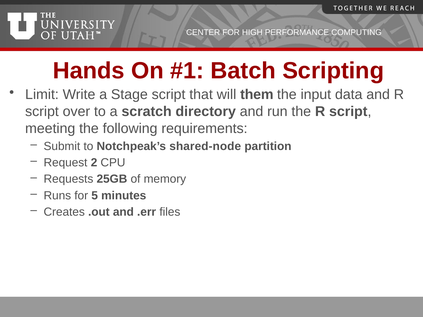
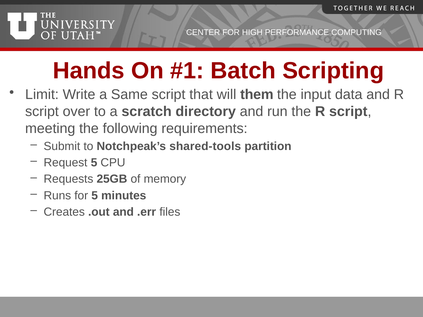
Stage: Stage -> Same (129, 95)
shared-node: shared-node -> shared-tools (205, 146)
Request 2: 2 -> 5 (94, 163)
